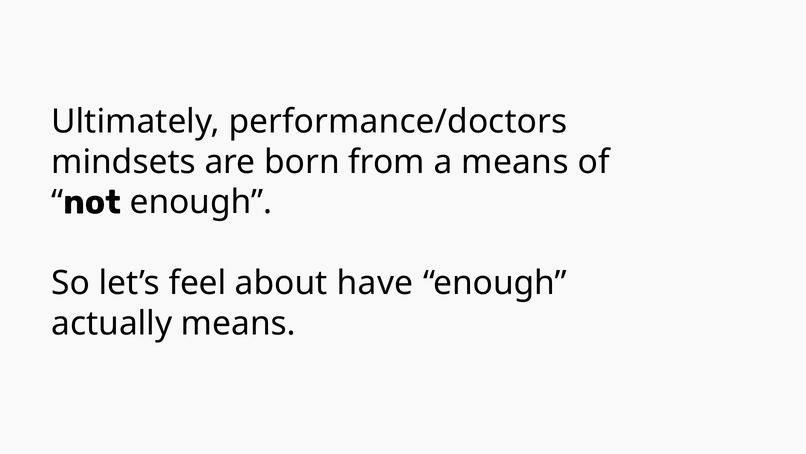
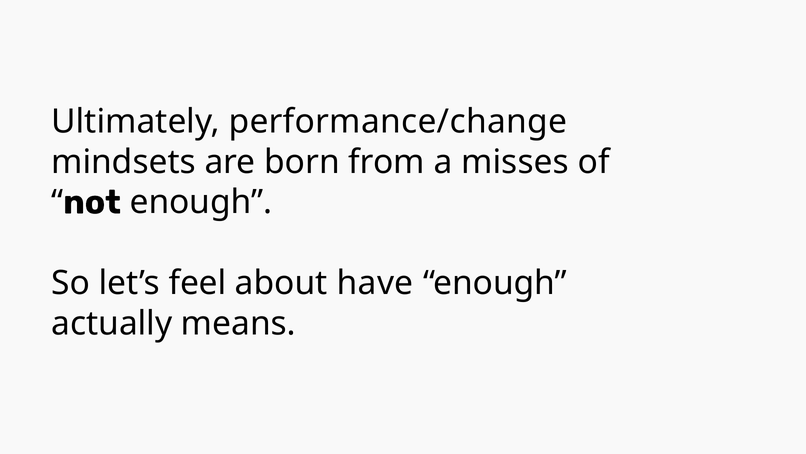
performance/doctors: performance/doctors -> performance/change (398, 122)
a means: means -> misses (515, 162)
